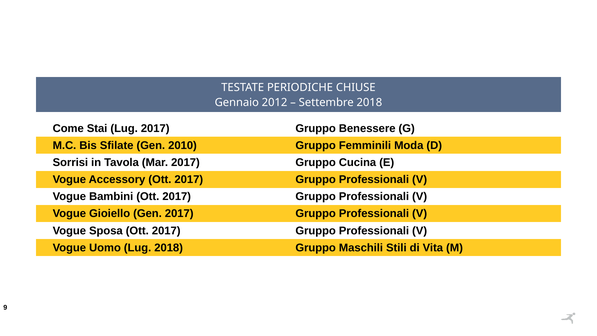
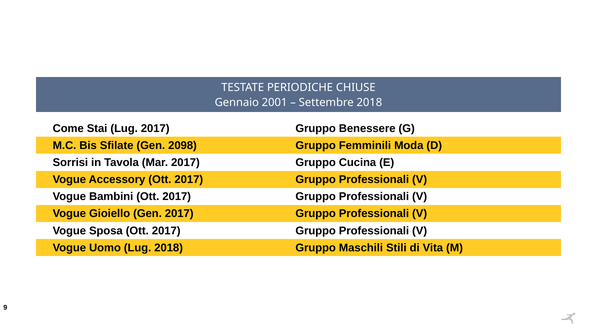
2012: 2012 -> 2001 (275, 103)
2010: 2010 -> 2098 (183, 145)
